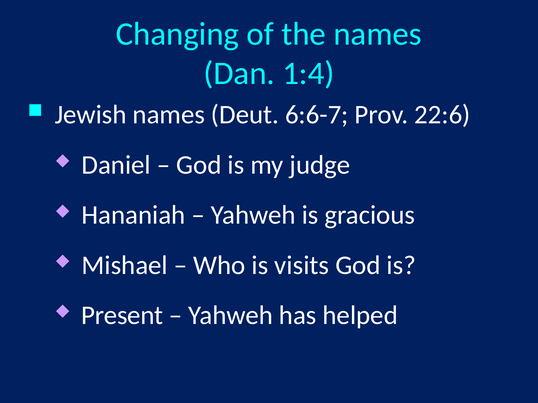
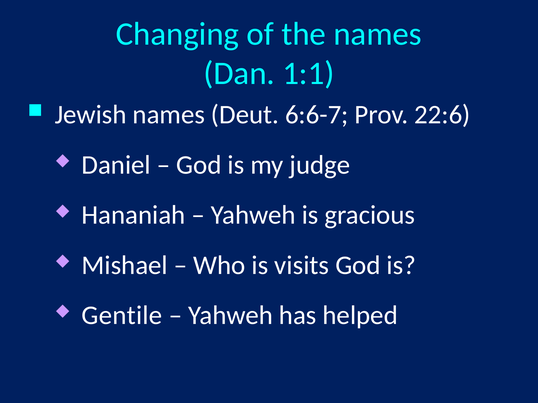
1:4: 1:4 -> 1:1 (308, 74)
Present: Present -> Gentile (122, 316)
